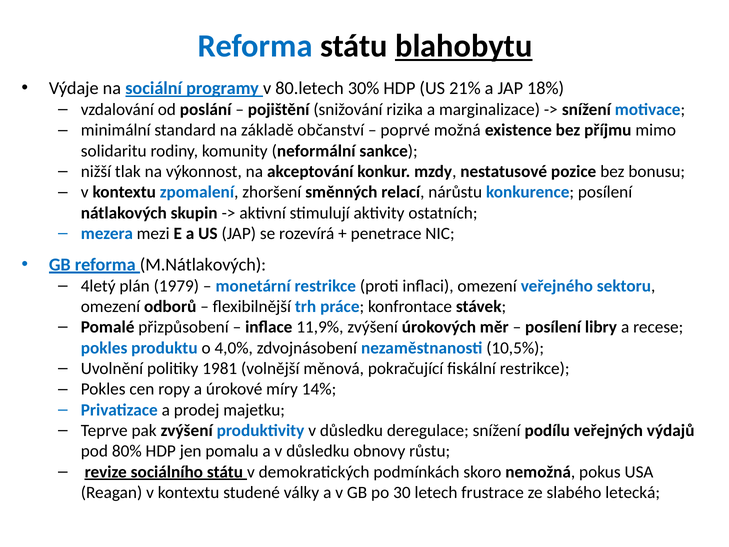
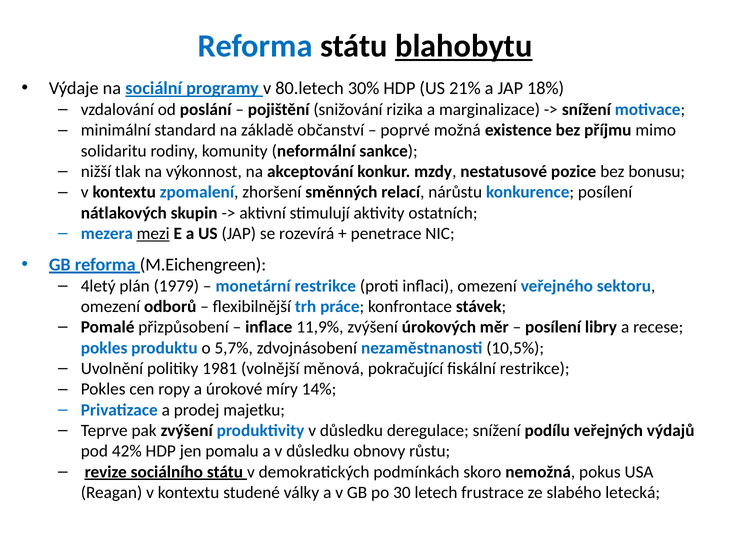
mezi underline: none -> present (153, 233)
M.Nátlakových: M.Nátlakových -> M.Eichengreen (203, 265)
4,0%: 4,0% -> 5,7% (234, 348)
80%: 80% -> 42% (127, 451)
